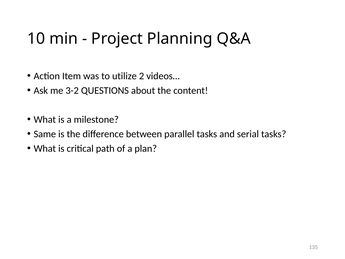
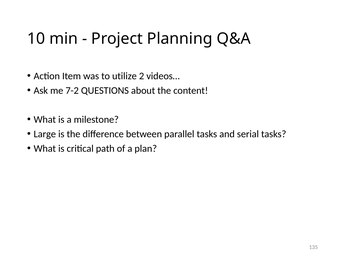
3-2: 3-2 -> 7-2 (72, 90)
Same: Same -> Large (45, 134)
